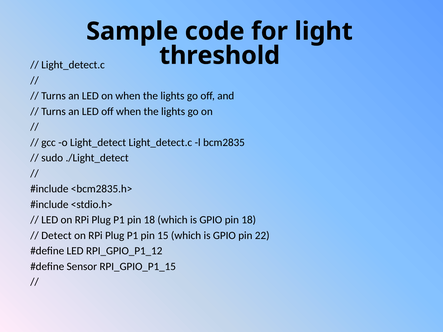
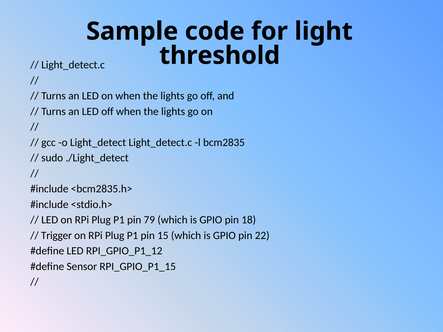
P1 pin 18: 18 -> 79 (149, 220)
Detect: Detect -> Trigger (57, 236)
